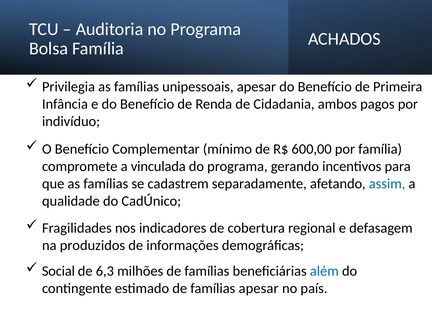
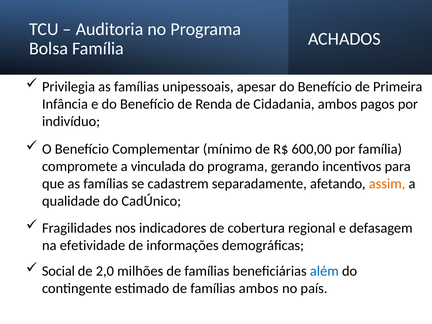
assim colour: blue -> orange (387, 184)
produzidos: produzidos -> efetividade (92, 245)
6,3: 6,3 -> 2,0 (105, 271)
famílias apesar: apesar -> ambos (259, 288)
